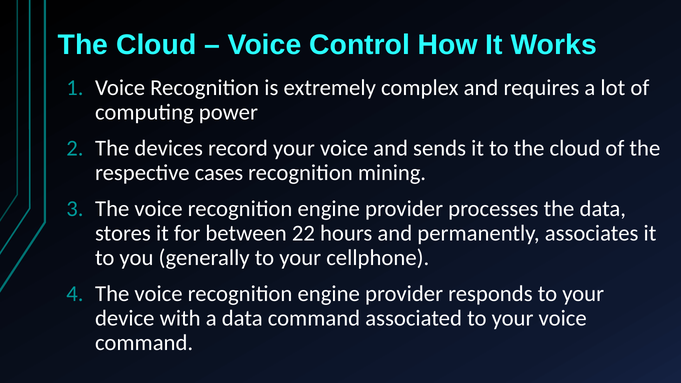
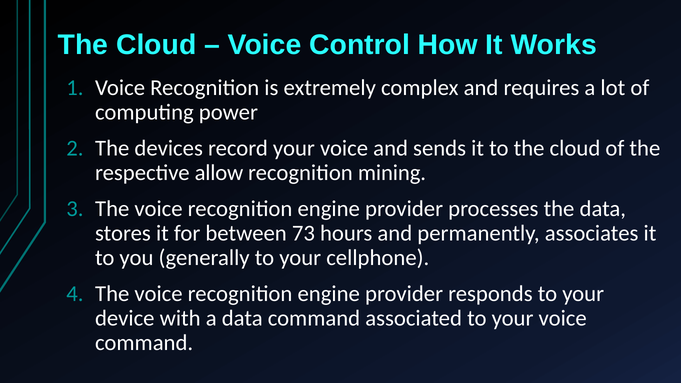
cases: cases -> allow (219, 173)
22: 22 -> 73 (303, 233)
